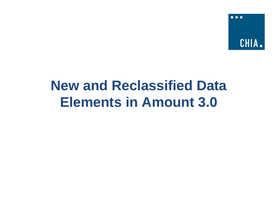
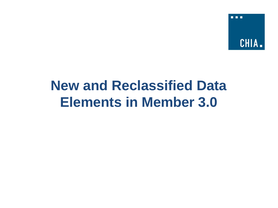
Amount: Amount -> Member (168, 103)
